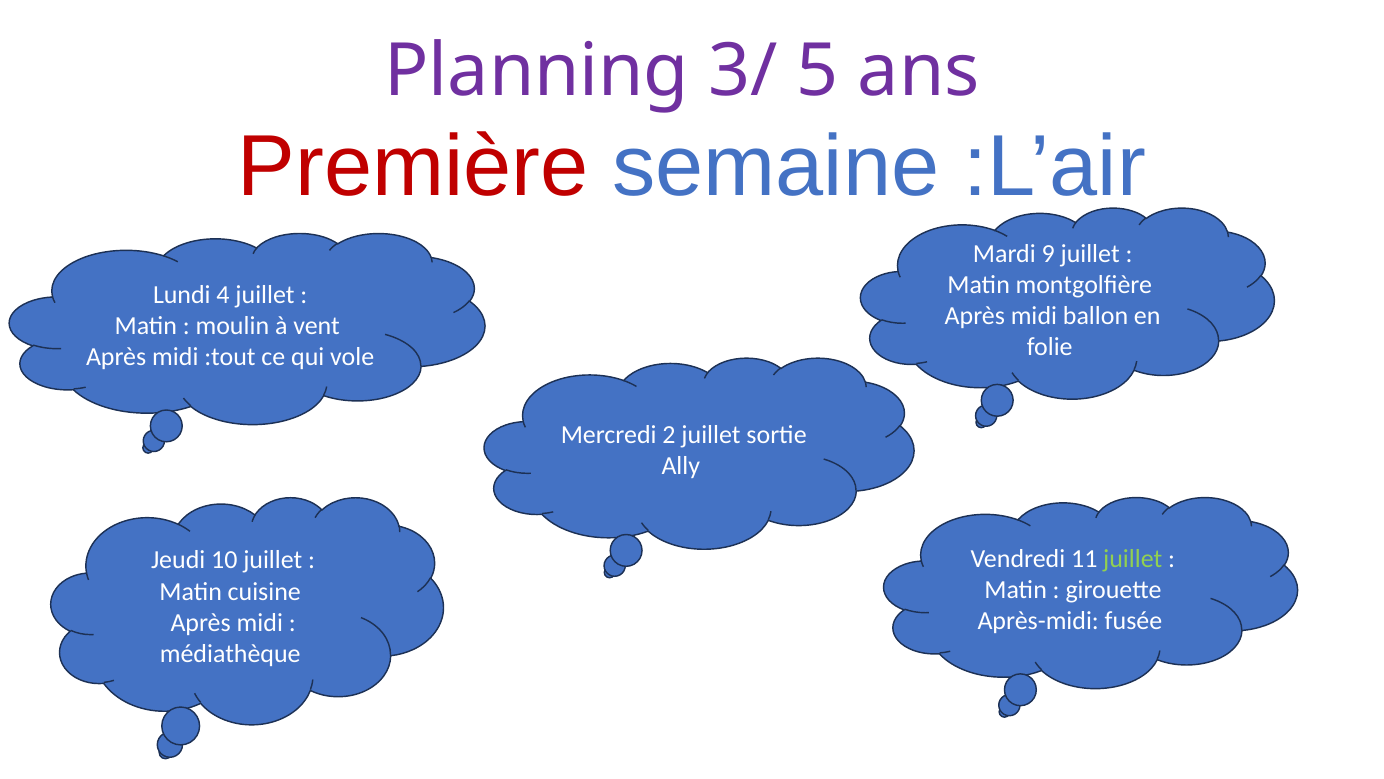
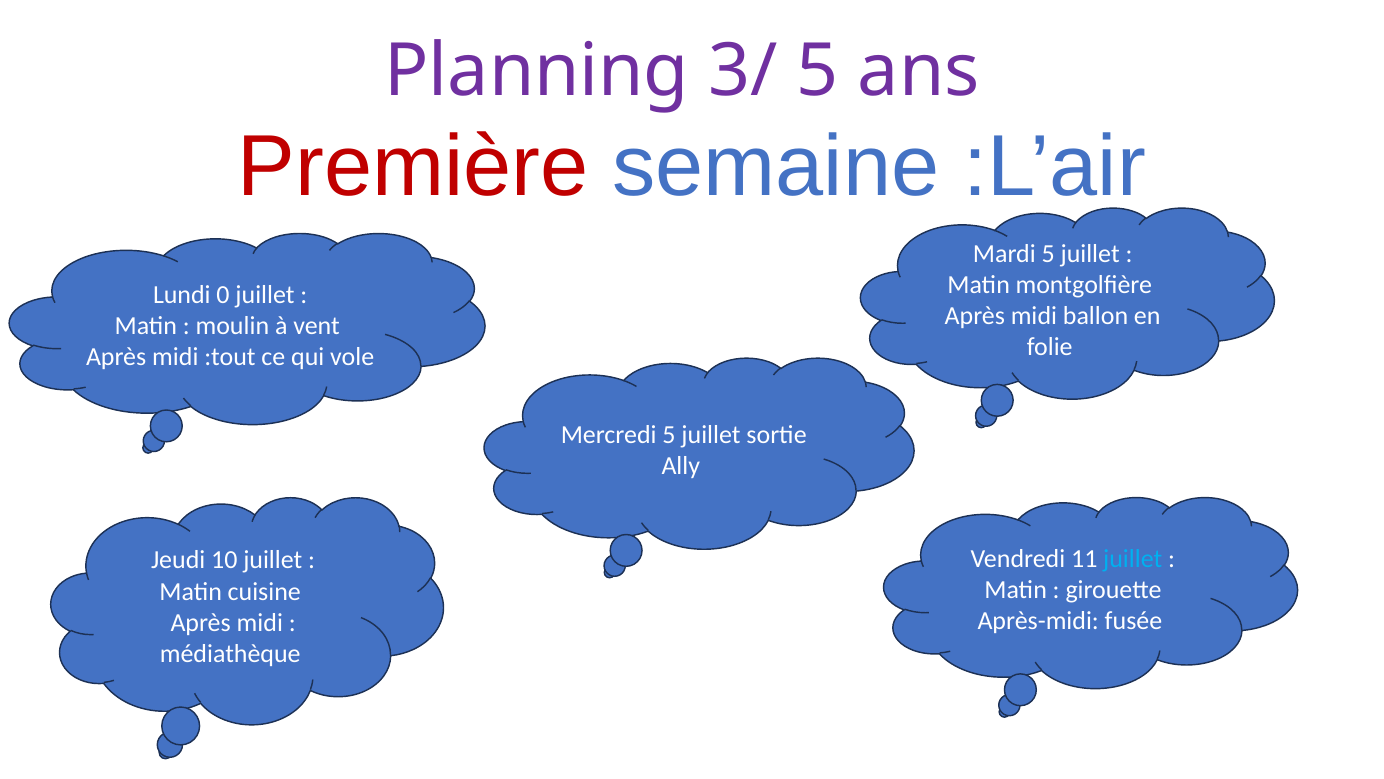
Mardi 9: 9 -> 5 (1048, 253)
4: 4 -> 0 (223, 294)
Mercredi 2: 2 -> 5 (669, 435)
juillet colour: light green -> light blue (1133, 558)
